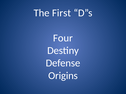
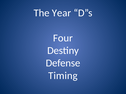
First: First -> Year (61, 13)
Origins: Origins -> Timing (63, 76)
